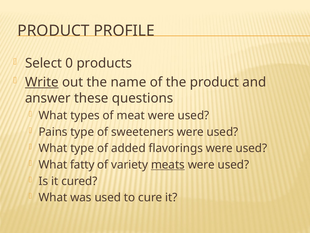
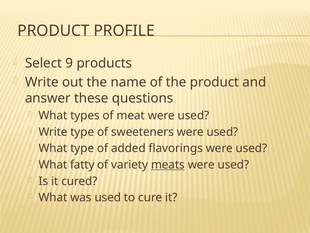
0: 0 -> 9 (69, 63)
Write underline: present -> none (42, 82)
Pains: Pains -> Write (53, 132)
